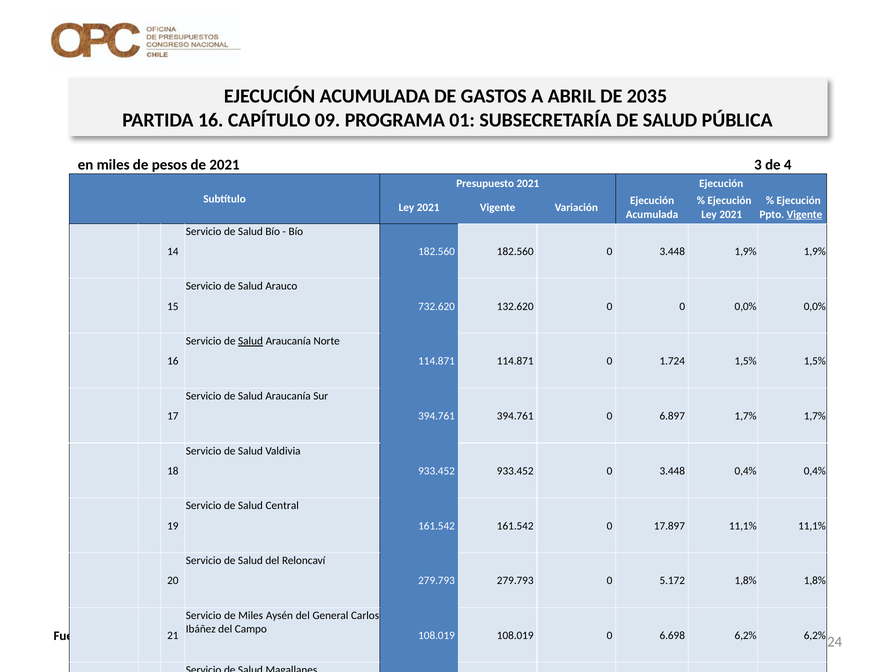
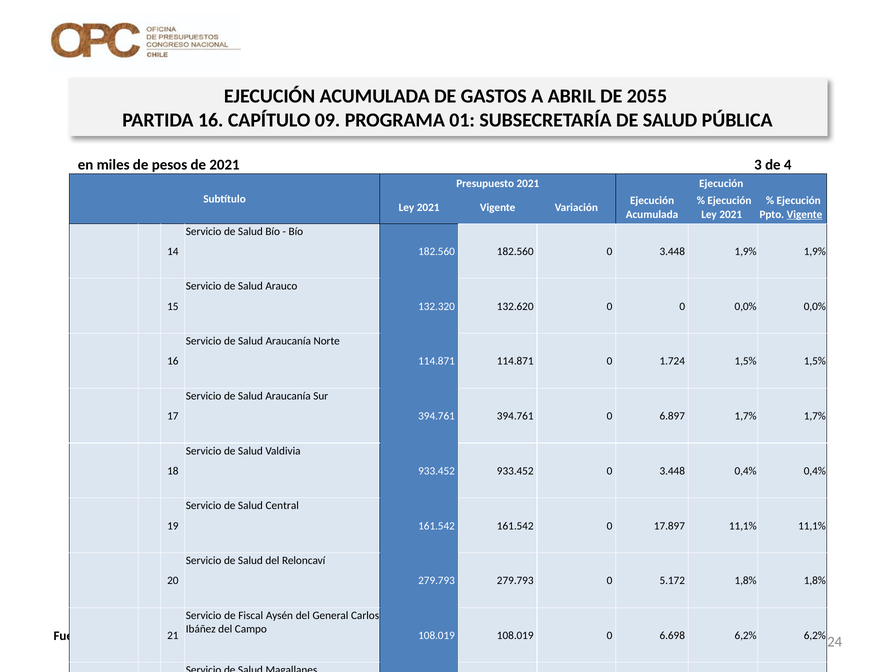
2035: 2035 -> 2055 (647, 96)
732.620: 732.620 -> 132.320 (437, 306)
Salud underline: present -> none (250, 341)
de Miles: Miles -> Fiscal (251, 615)
